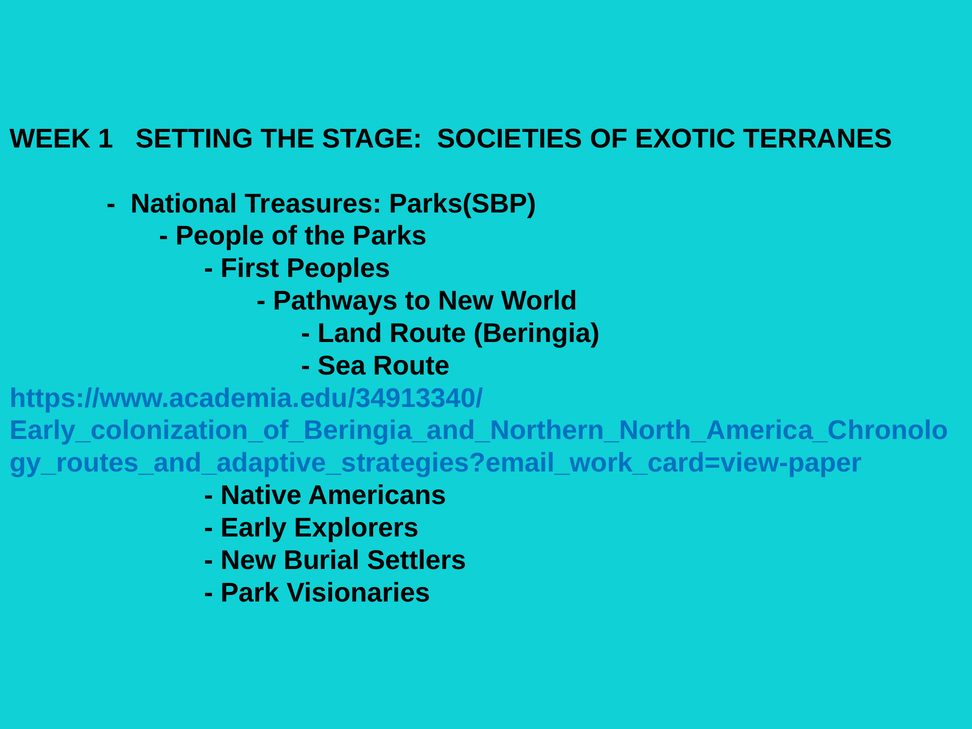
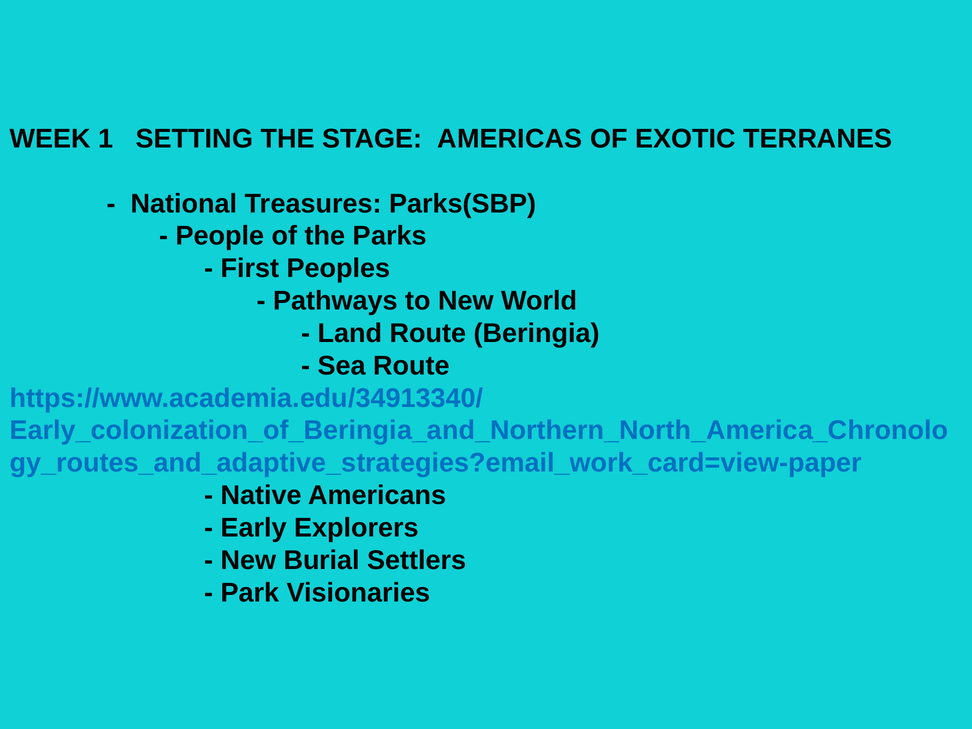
SOCIETIES: SOCIETIES -> AMERICAS (510, 139)
